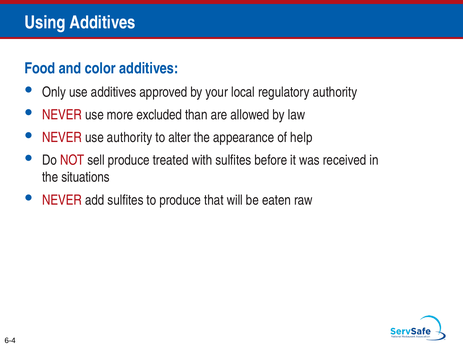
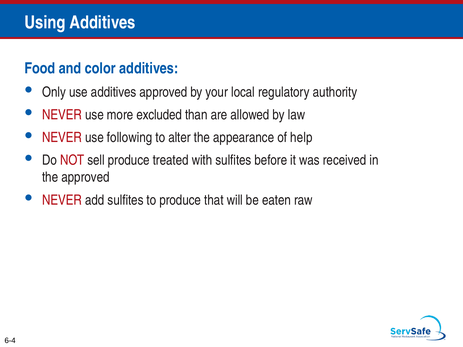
use authority: authority -> following (130, 138)
the situations: situations -> approved (85, 177)
